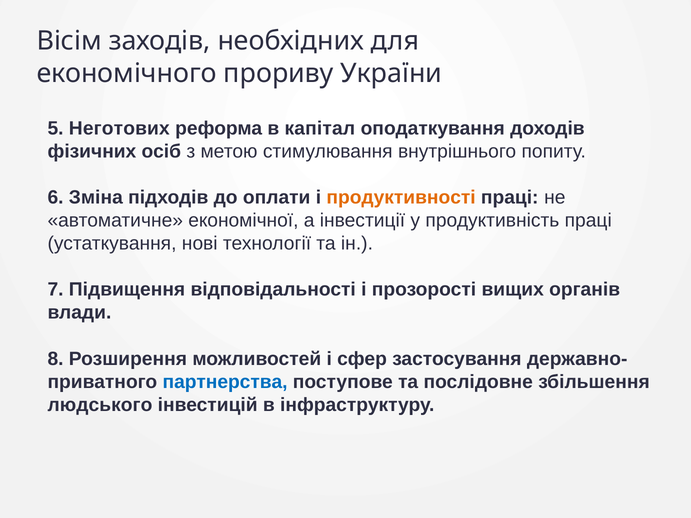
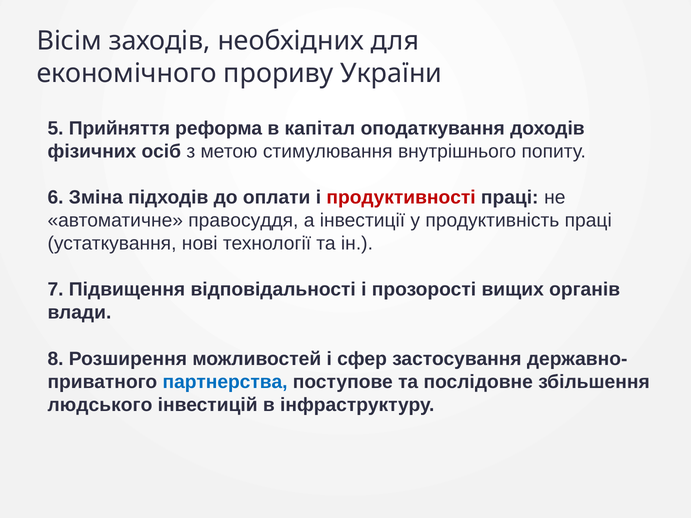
Неготових: Неготових -> Прийняття (119, 128)
продуктивності colour: orange -> red (401, 198)
економічної: економічної -> правосуддя (243, 221)
